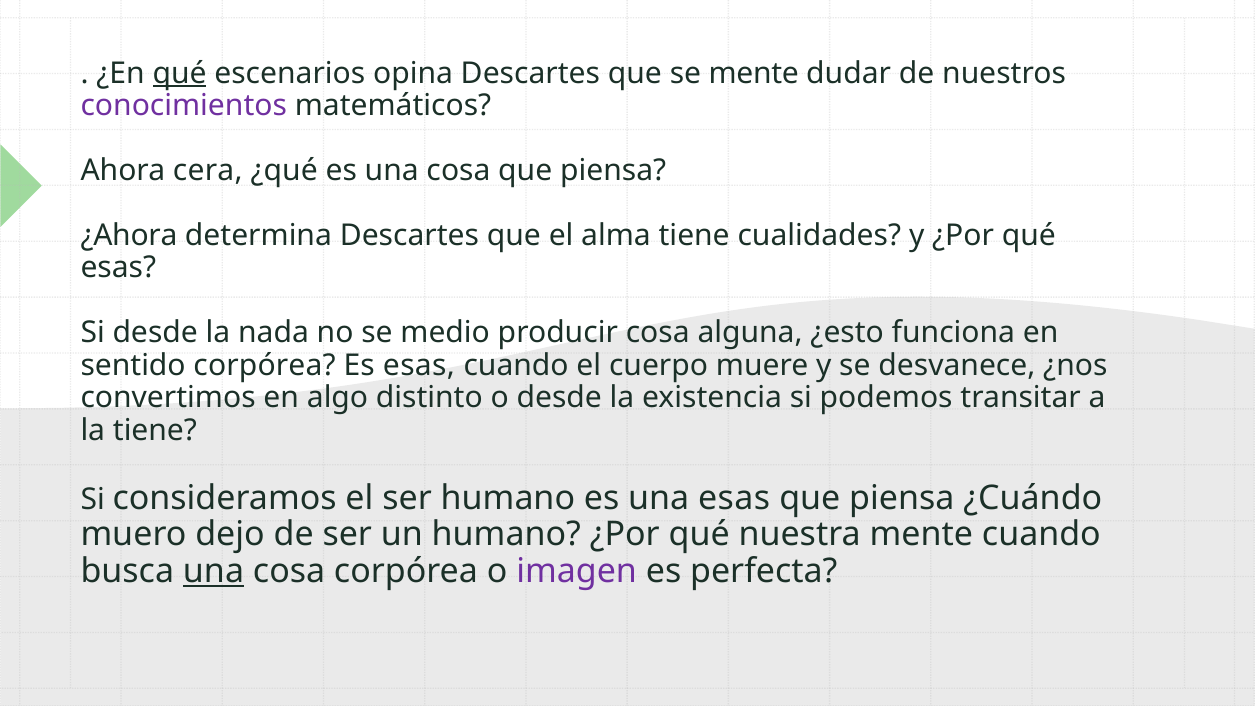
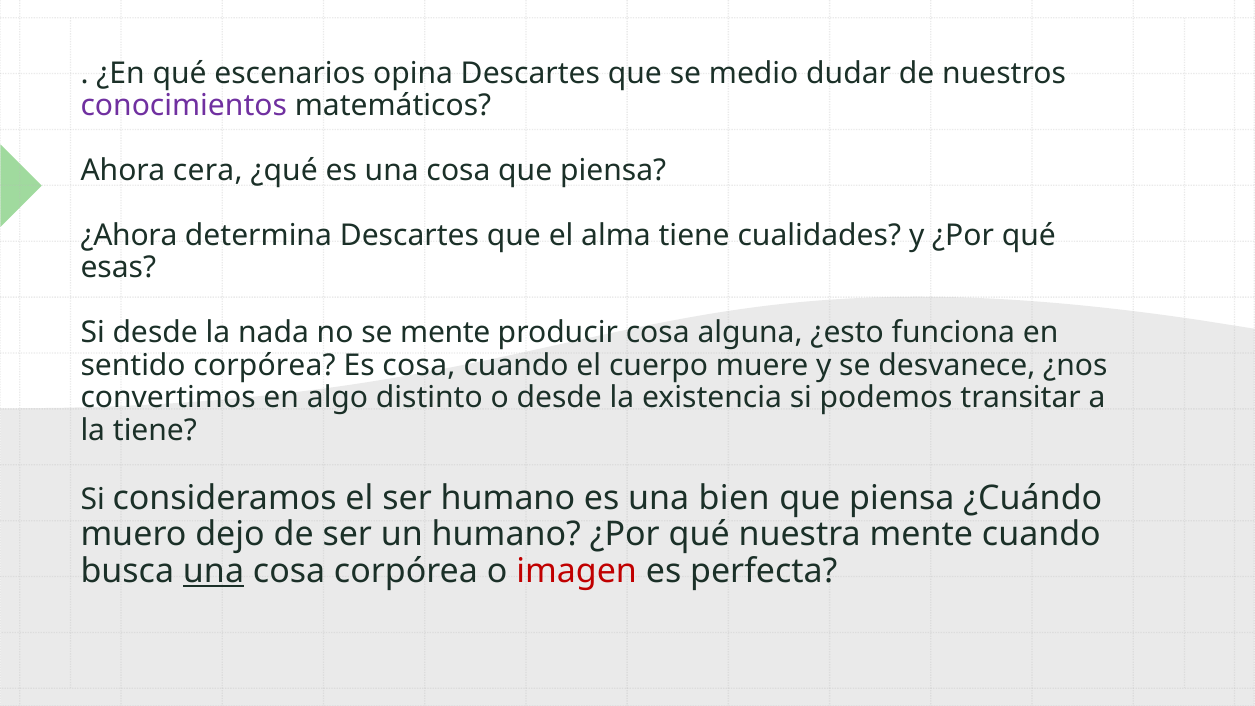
qué underline: present -> none (180, 73)
se mente: mente -> medio (754, 73)
se medio: medio -> mente (445, 333)
Es esas: esas -> cosa (419, 365)
una esas: esas -> bien (734, 498)
imagen colour: purple -> red (577, 571)
